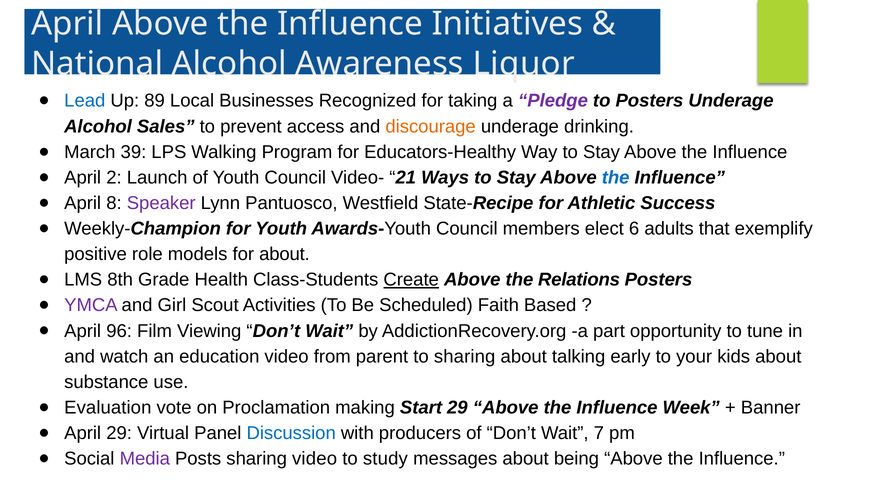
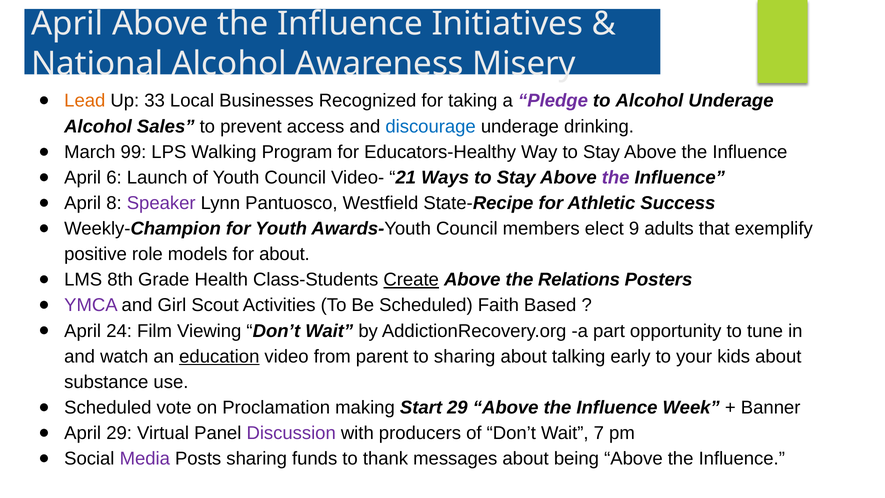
Liquor: Liquor -> Misery (524, 64)
Lead colour: blue -> orange (85, 101)
89: 89 -> 33 (155, 101)
to Posters: Posters -> Alcohol (649, 101)
discourage colour: orange -> blue (431, 126)
39: 39 -> 99 (133, 152)
2: 2 -> 6 (114, 177)
the colour: blue -> purple (616, 177)
6: 6 -> 9 (634, 229)
96: 96 -> 24 (119, 331)
education underline: none -> present (219, 356)
Evaluation: Evaluation -> Scheduled (108, 407)
Discussion colour: blue -> purple (291, 433)
sharing video: video -> funds (315, 459)
study: study -> thank (385, 459)
